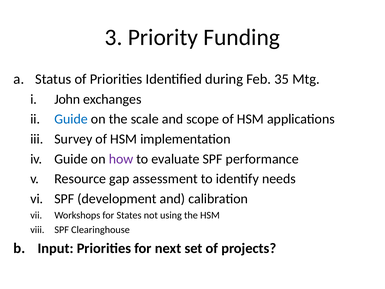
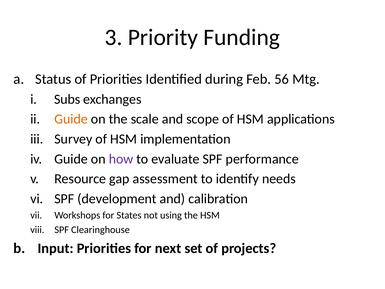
35: 35 -> 56 (282, 79)
John: John -> Subs (67, 99)
Guide colour: blue -> orange (71, 119)
